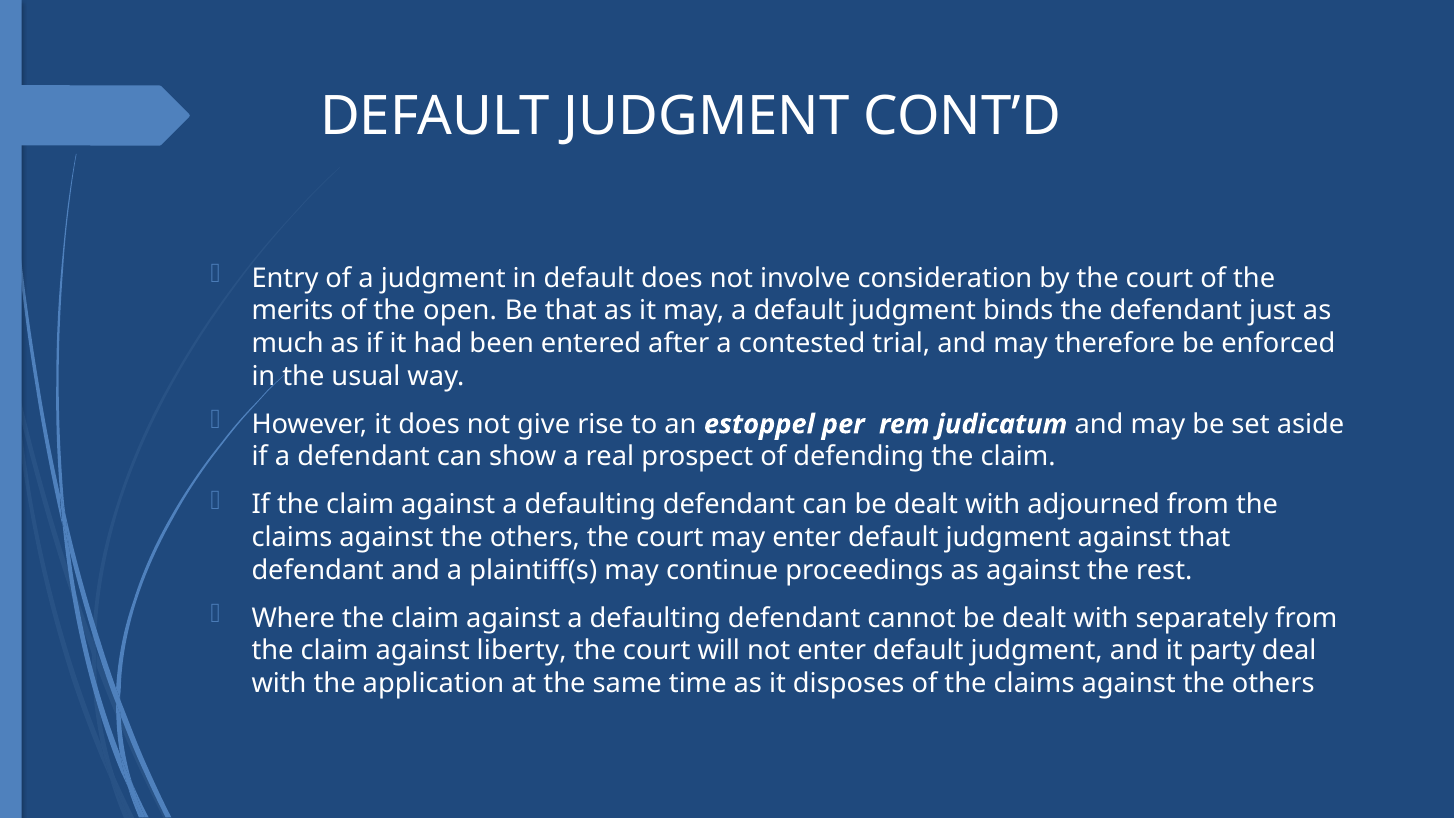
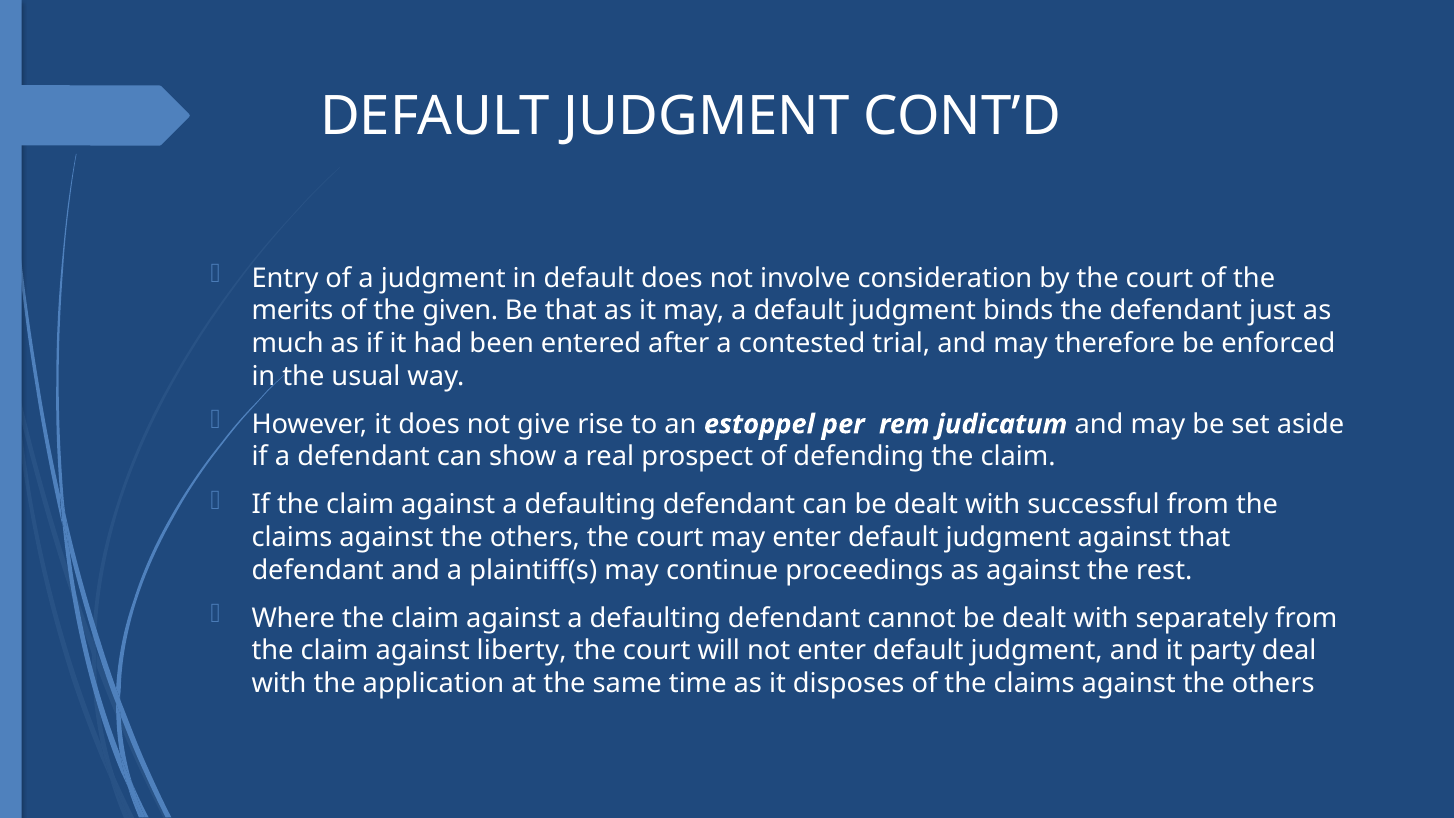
open: open -> given (460, 311)
adjourned: adjourned -> successful (1093, 505)
